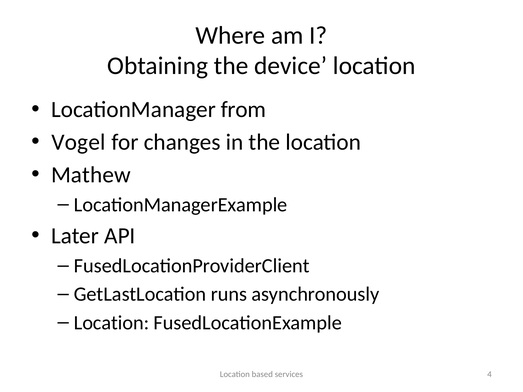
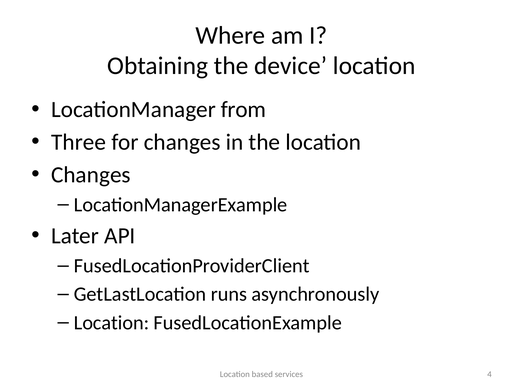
Vogel: Vogel -> Three (79, 142)
Mathew: Mathew -> Changes (91, 175)
